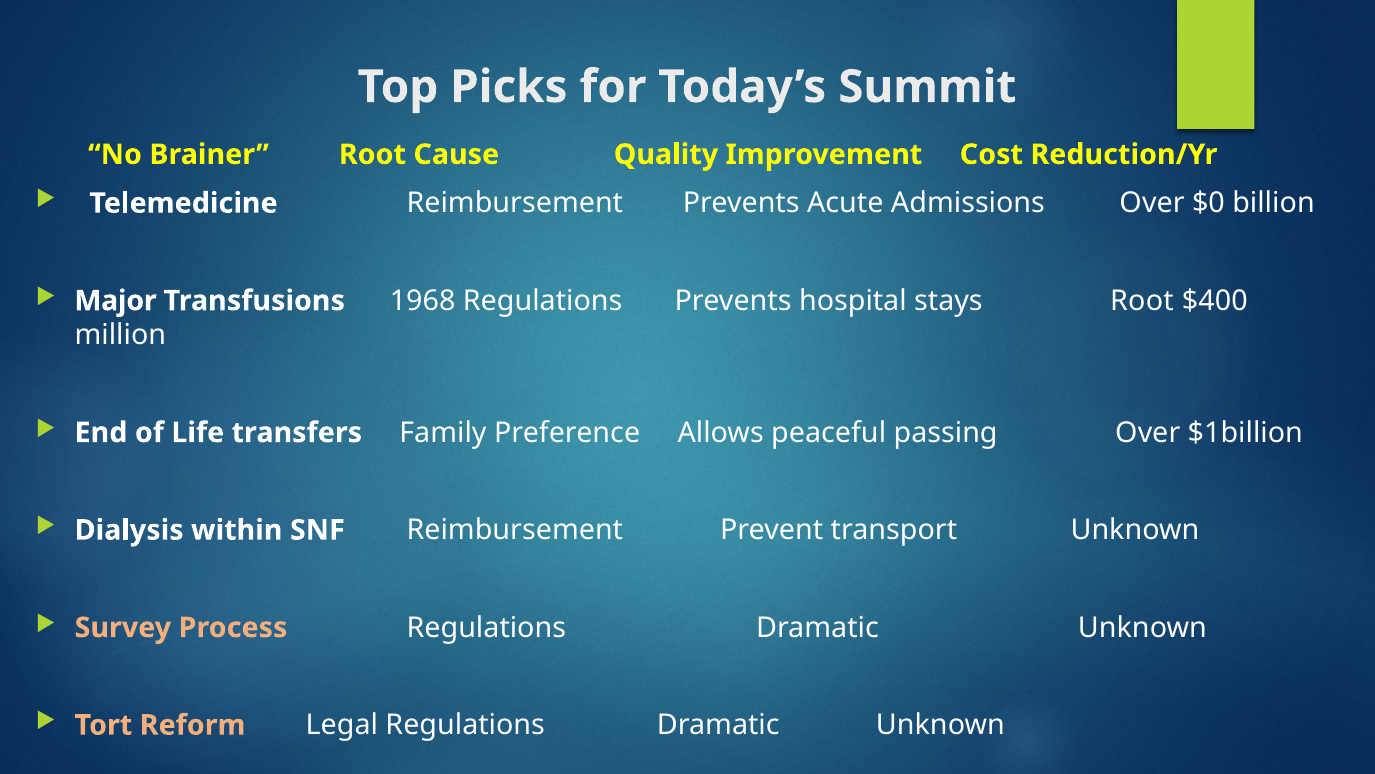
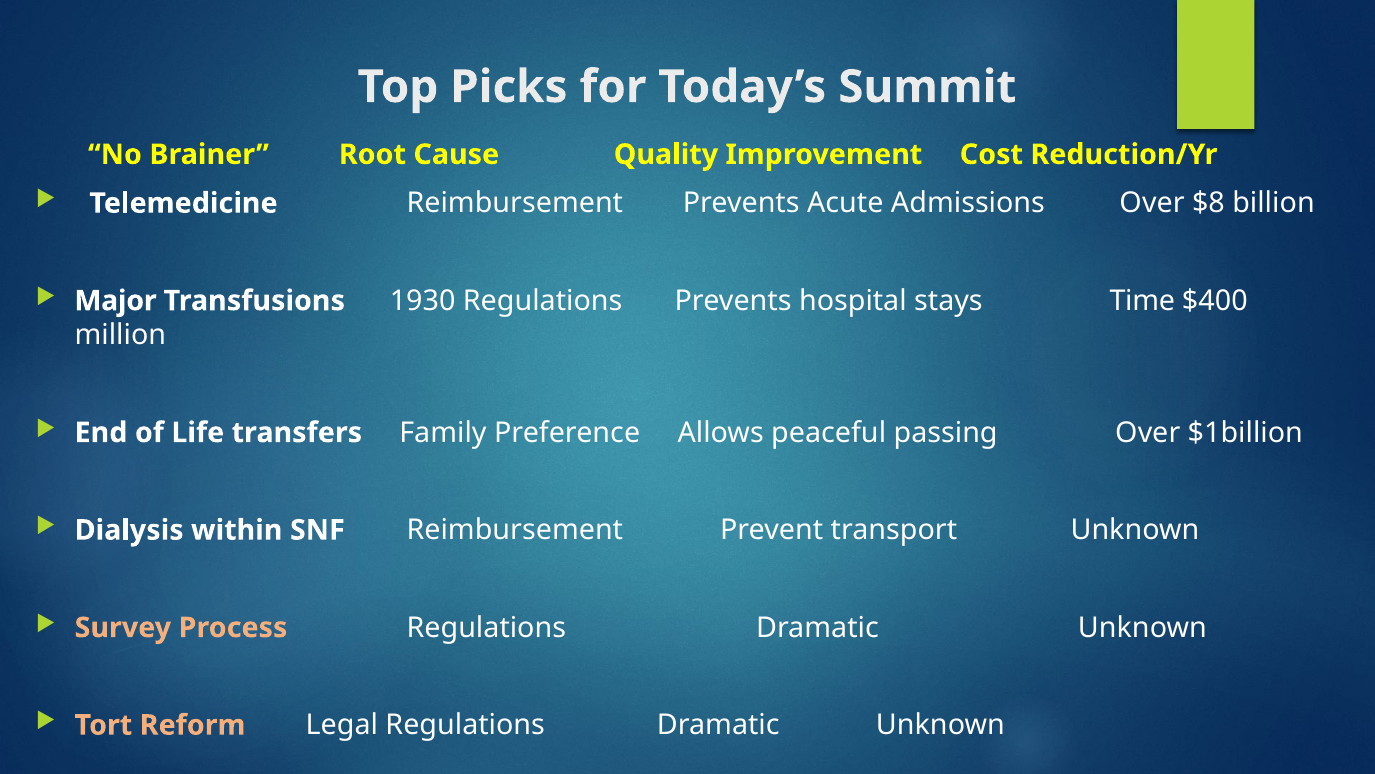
$0: $0 -> $8 (1208, 203)
1968: 1968 -> 1930 (423, 301)
stays Root: Root -> Time (1142, 301)
